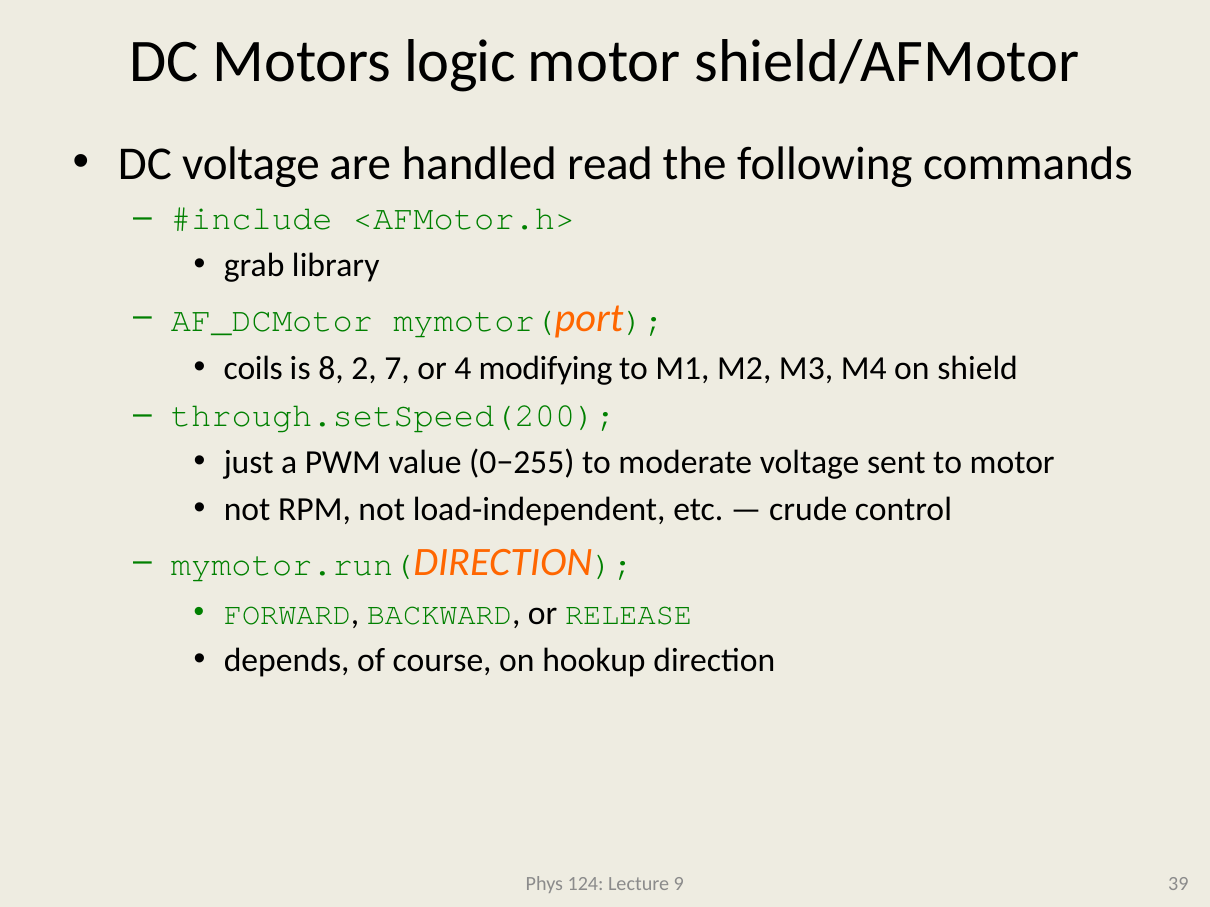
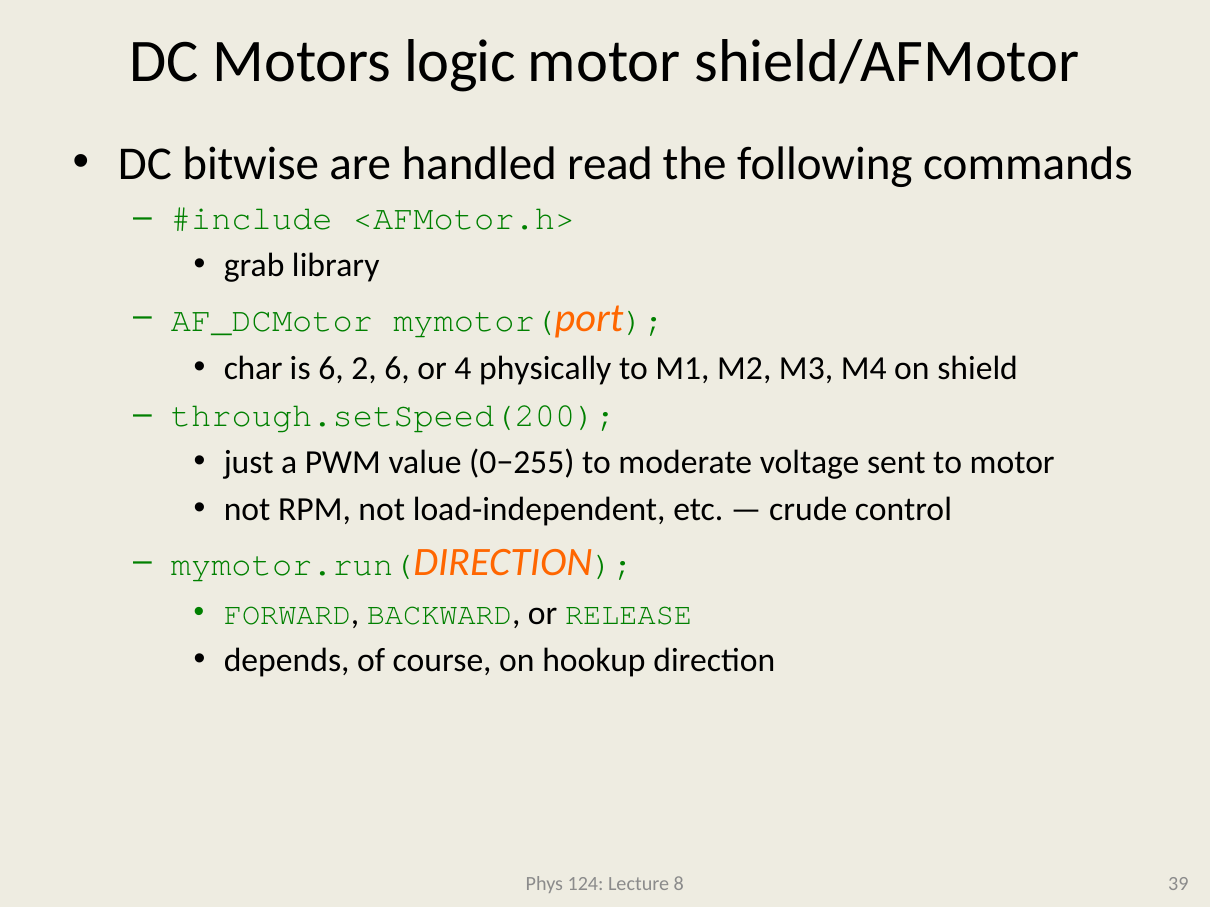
DC voltage: voltage -> bitwise (251, 164)
coils: coils -> char (253, 369)
is 8: 8 -> 6 (331, 369)
2 7: 7 -> 6 (397, 369)
modifying: modifying -> physically (545, 369)
9: 9 -> 8 (679, 884)
